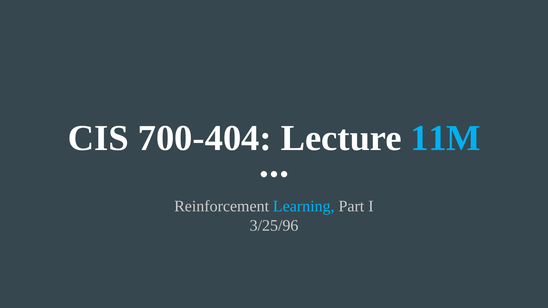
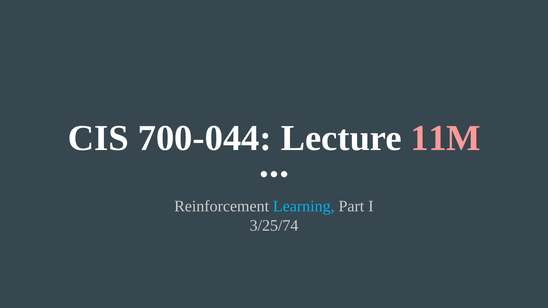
700-404: 700-404 -> 700-044 (205, 138)
11M colour: light blue -> pink (446, 138)
3/25/96: 3/25/96 -> 3/25/74 (274, 226)
